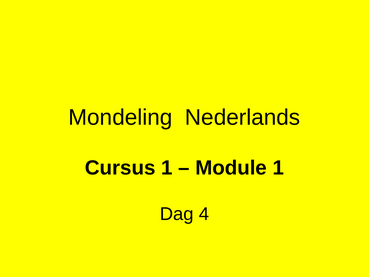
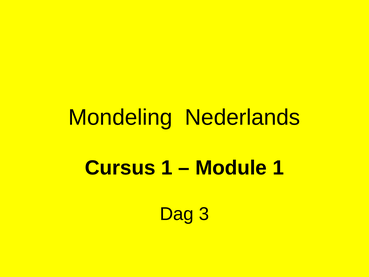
4: 4 -> 3 (204, 214)
